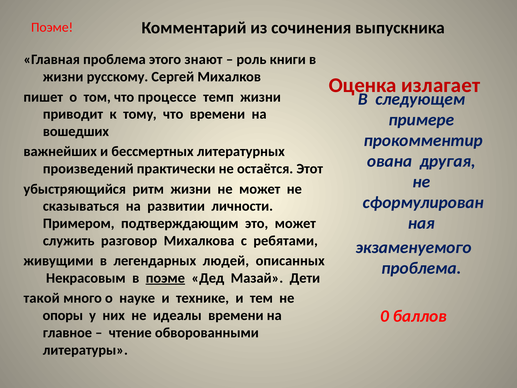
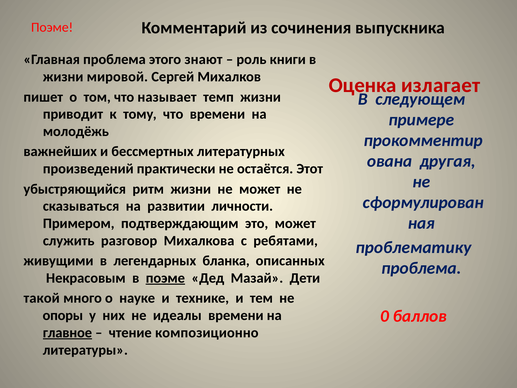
русскому: русскому -> мировой (117, 77)
процессе: процессе -> называет (167, 97)
вошедших: вошедших -> молодёжь (76, 131)
экзаменуемого: экзаменуемого -> проблематику (413, 247)
людей: людей -> бланка (226, 261)
главное underline: none -> present (67, 332)
обворованными: обворованными -> композиционно (207, 332)
